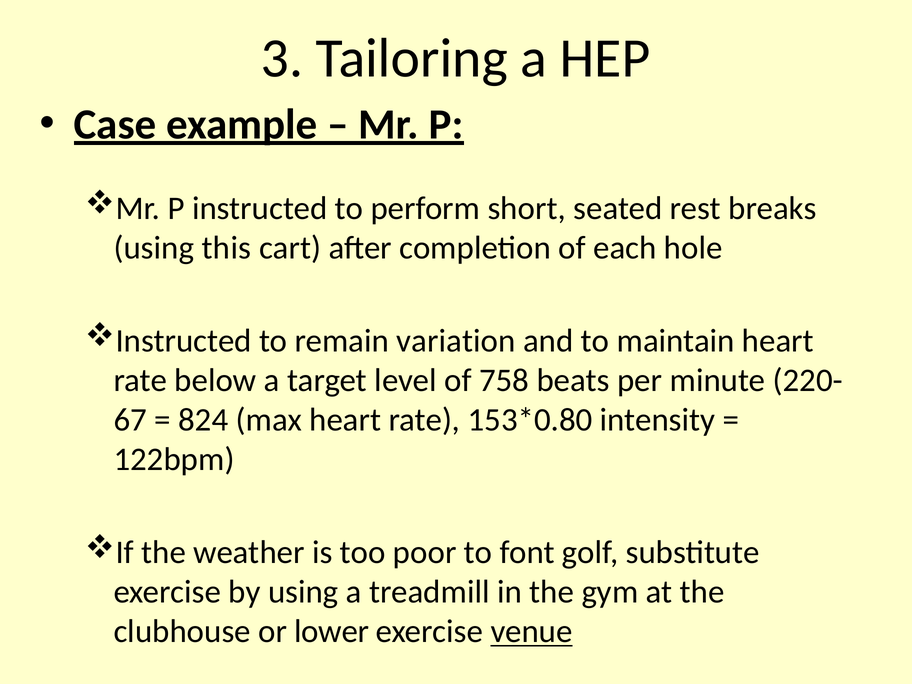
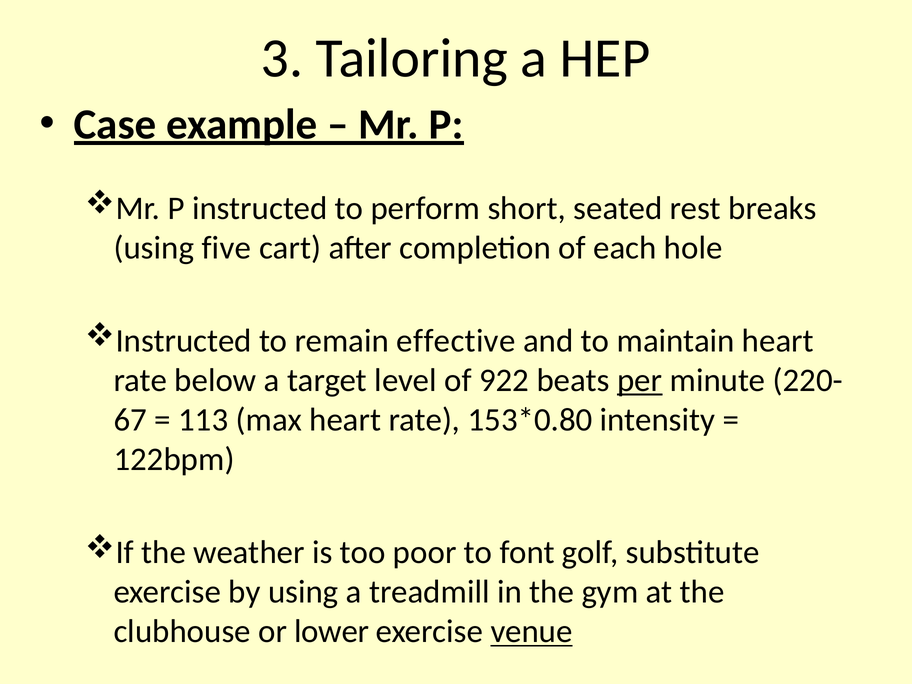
this: this -> five (226, 248)
variation: variation -> effective (456, 341)
758: 758 -> 922 (504, 380)
per underline: none -> present (640, 380)
824: 824 -> 113 (203, 420)
